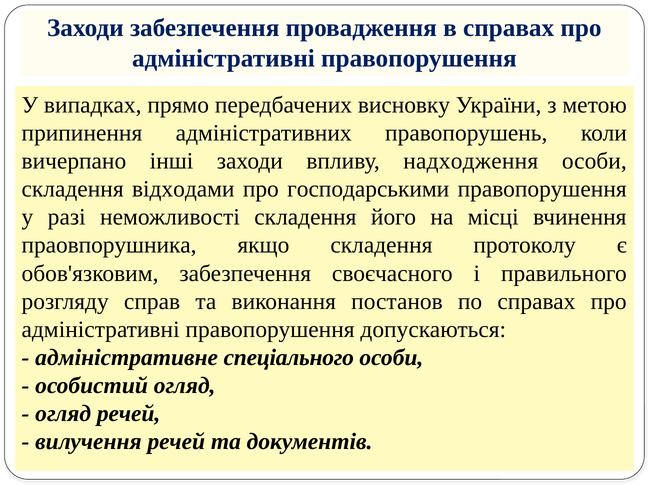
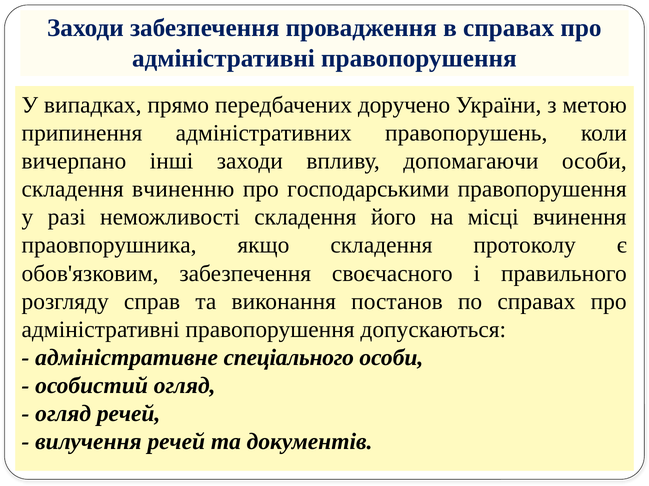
висновку: висновку -> доручено (404, 105)
надходження: надходження -> допомагаючи (471, 161)
відходами: відходами -> вчиненню (183, 189)
